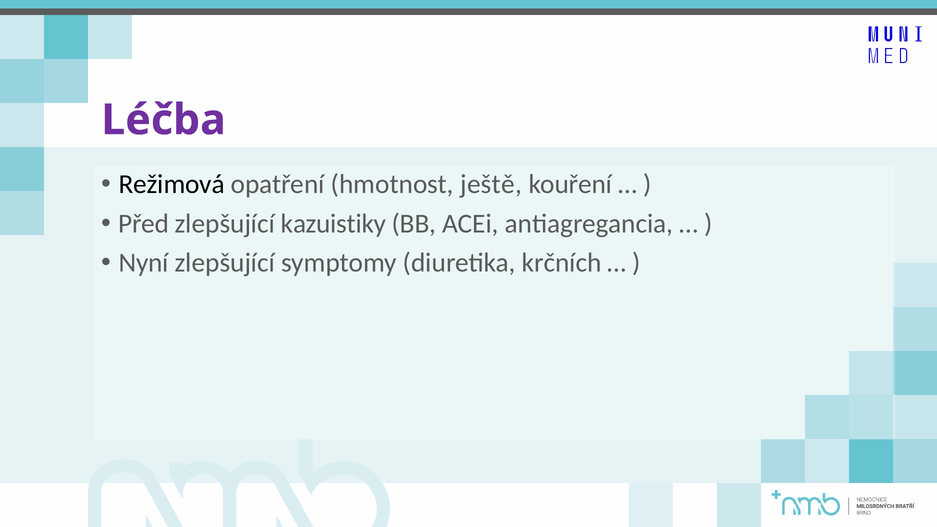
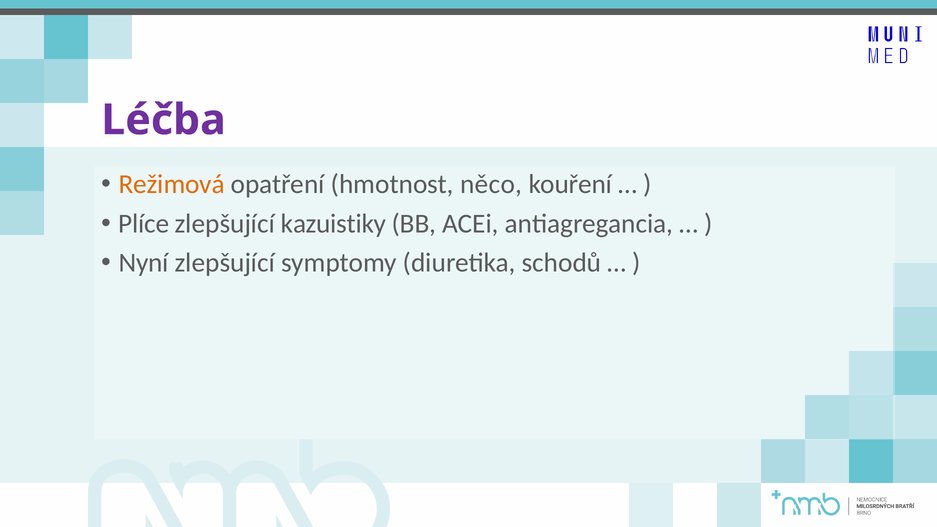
Režimová colour: black -> orange (172, 184)
ještě: ještě -> něco (491, 184)
Před: Před -> Plíce (144, 224)
krčních: krčních -> schodů (562, 263)
